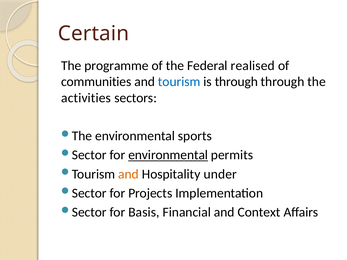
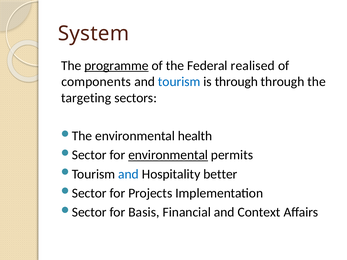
Certain: Certain -> System (94, 34)
programme underline: none -> present (116, 66)
communities: communities -> components (96, 82)
activities: activities -> targeting (86, 98)
sports: sports -> health (195, 136)
and colour: orange -> blue (129, 174)
under: under -> better (220, 174)
